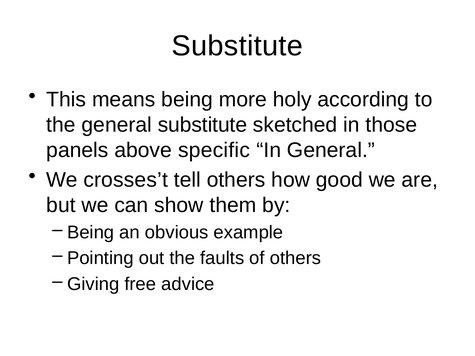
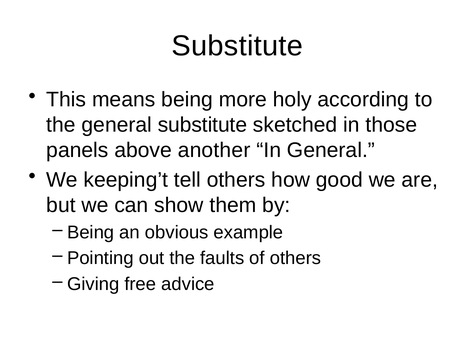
specific: specific -> another (214, 150)
crosses’t: crosses’t -> keeping’t (126, 180)
